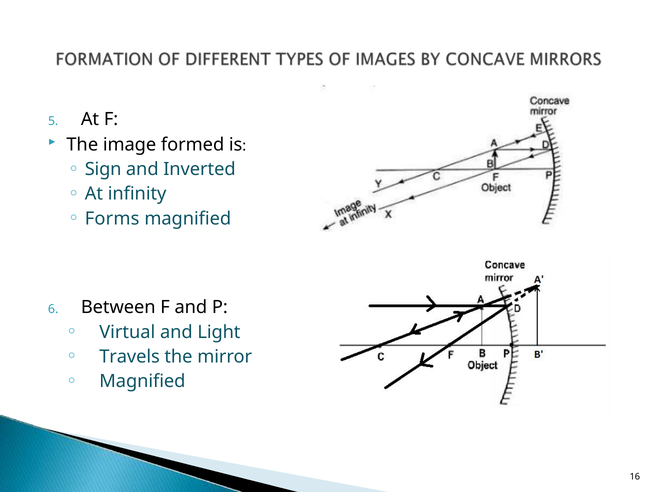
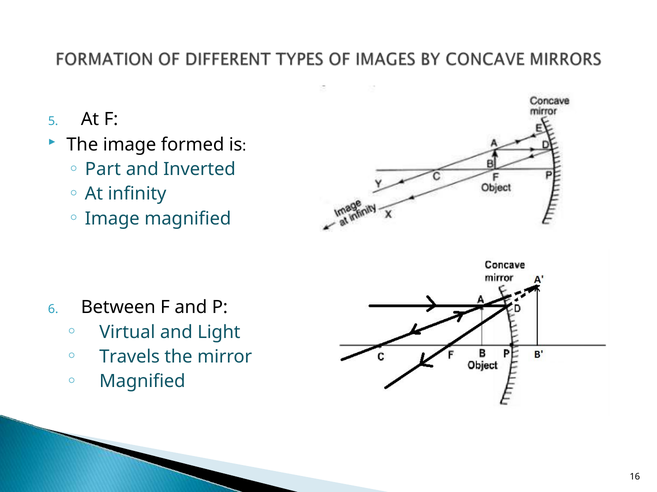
Sign: Sign -> Part (103, 170)
Forms: Forms -> Image (112, 219)
